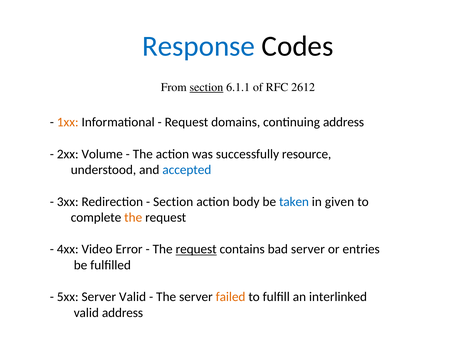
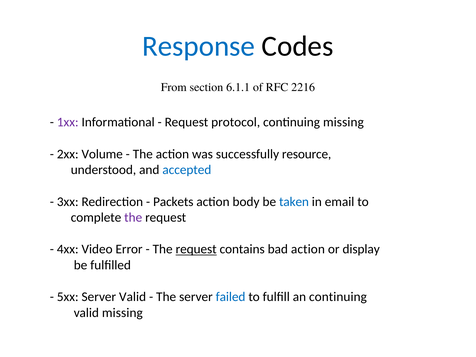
section underline: present -> none (206, 87)
2612: 2612 -> 2216 (303, 87)
1xx colour: orange -> purple (68, 122)
domains: domains -> protocol (236, 122)
continuing address: address -> missing (343, 122)
Section: Section -> Packets (173, 202)
given: given -> email (340, 202)
the colour: orange -> purple (133, 218)
bad server: server -> action (308, 249)
entries: entries -> display (361, 249)
failed colour: orange -> blue (231, 297)
an interlinked: interlinked -> continuing (338, 297)
valid address: address -> missing (122, 313)
